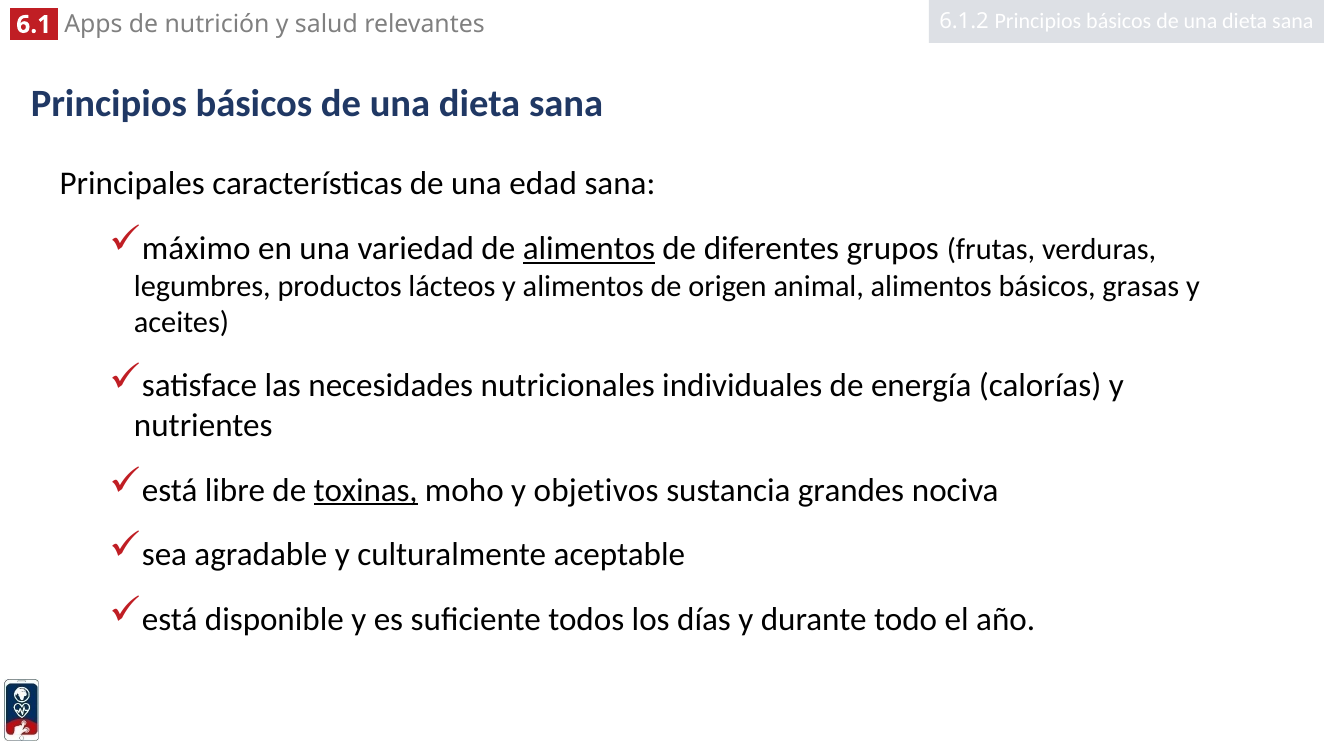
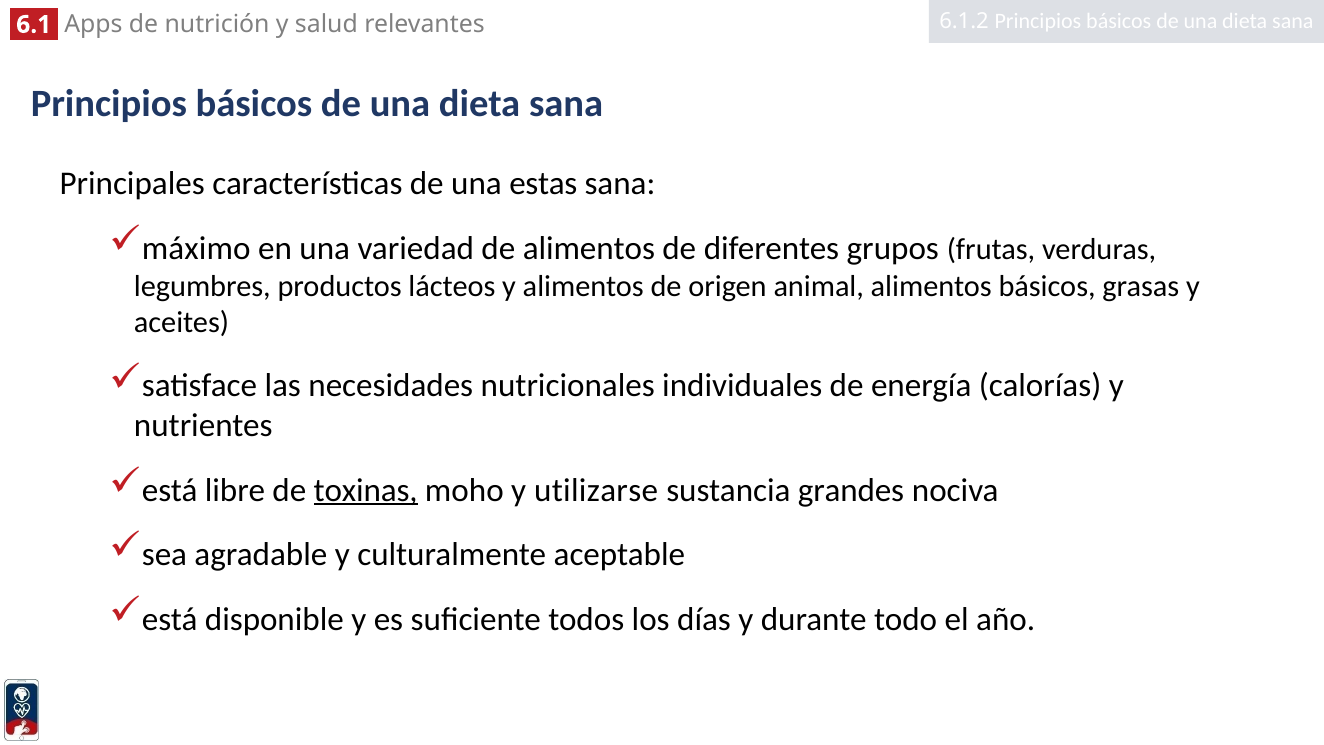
edad: edad -> estas (543, 184)
alimentos underline: present -> none (589, 249)
objetivos: objetivos -> utilizarse (596, 490)
